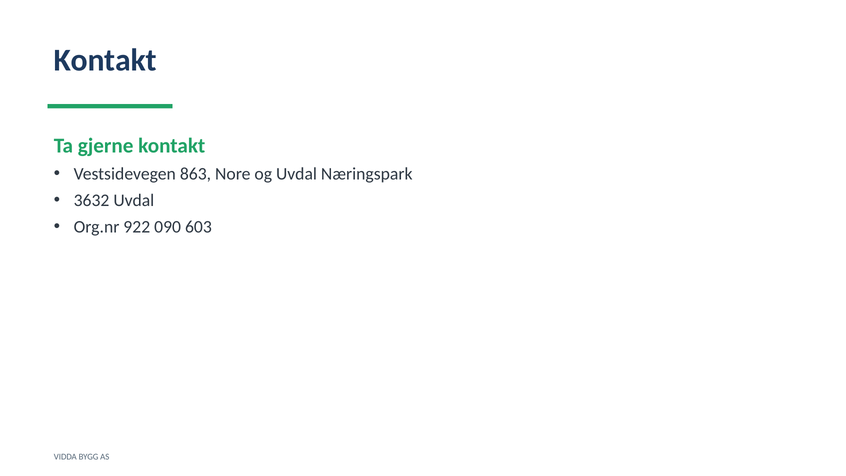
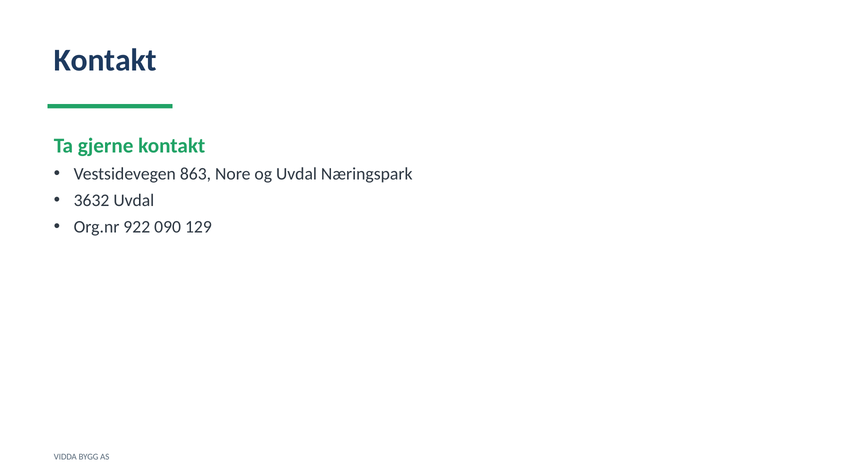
603: 603 -> 129 (198, 227)
